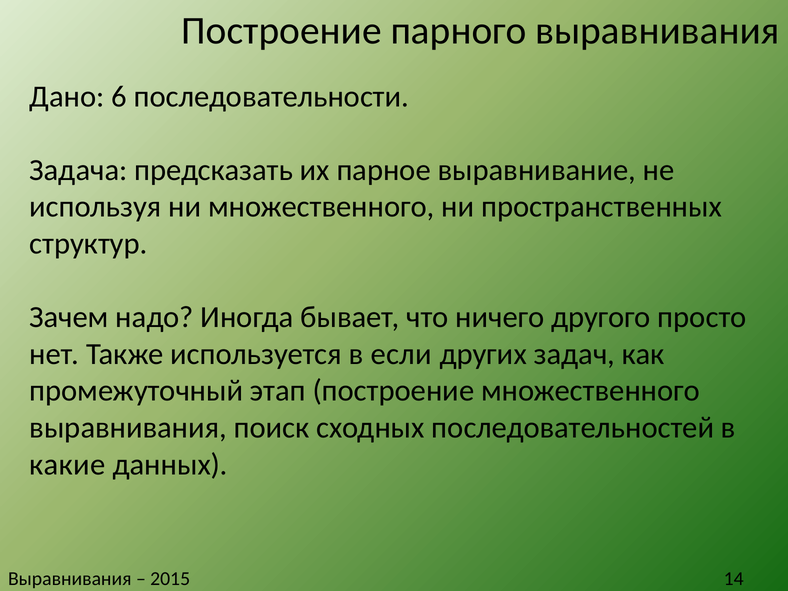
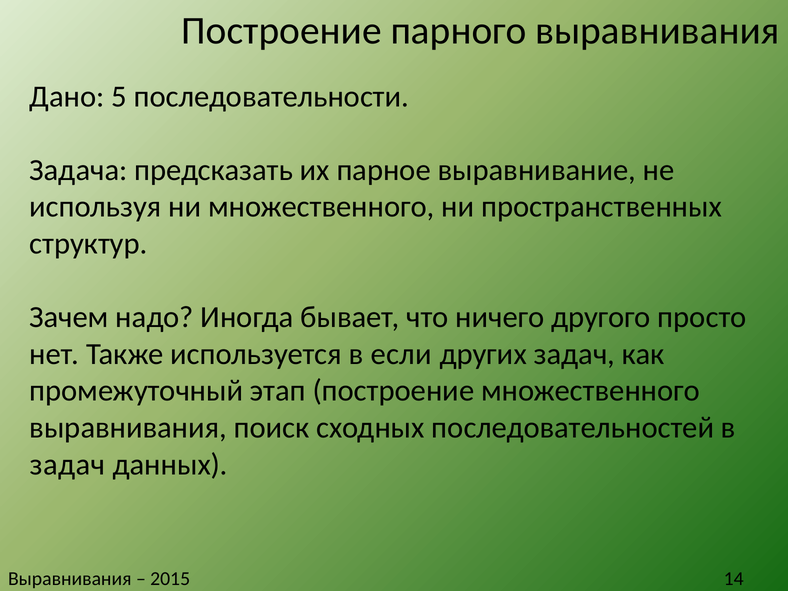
6: 6 -> 5 (119, 96)
какие: какие -> задач (67, 464)
